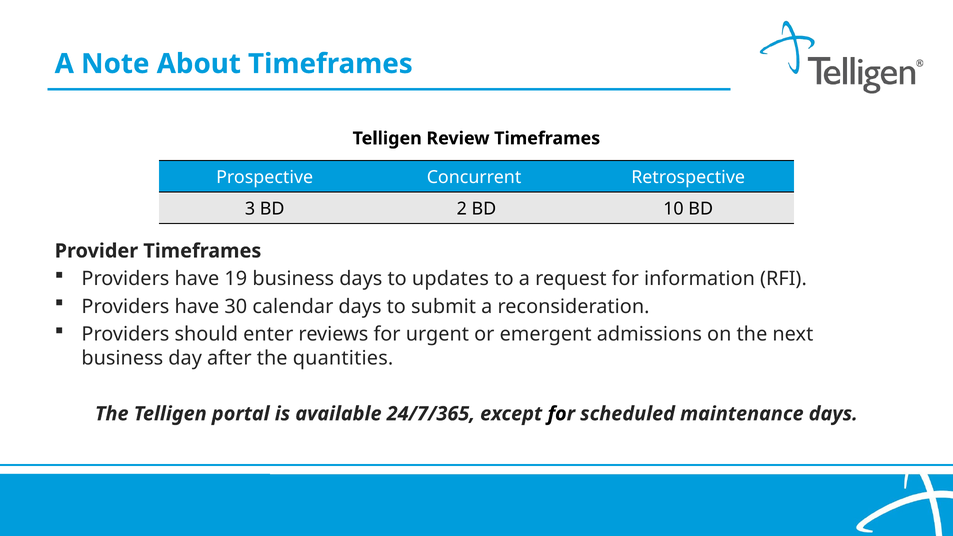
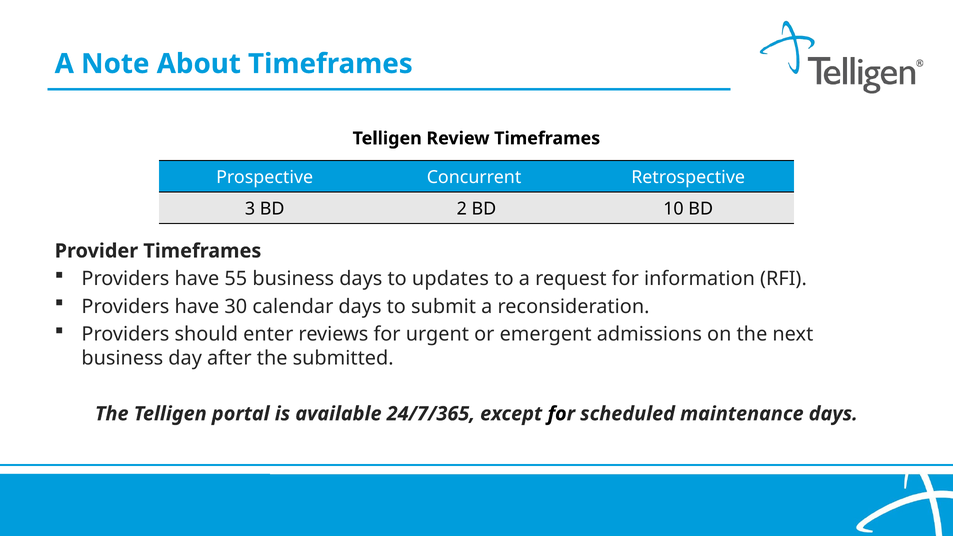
19: 19 -> 55 (236, 279)
quantities: quantities -> submitted (343, 358)
